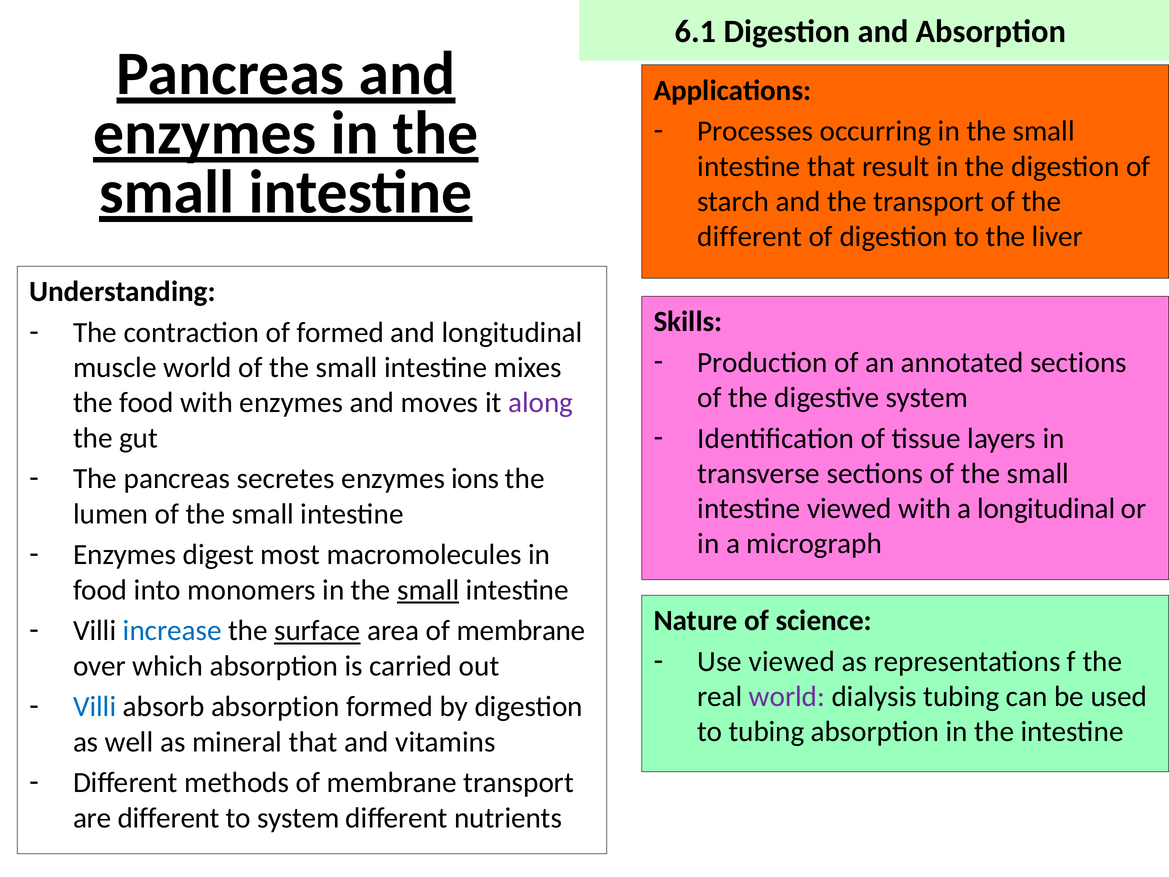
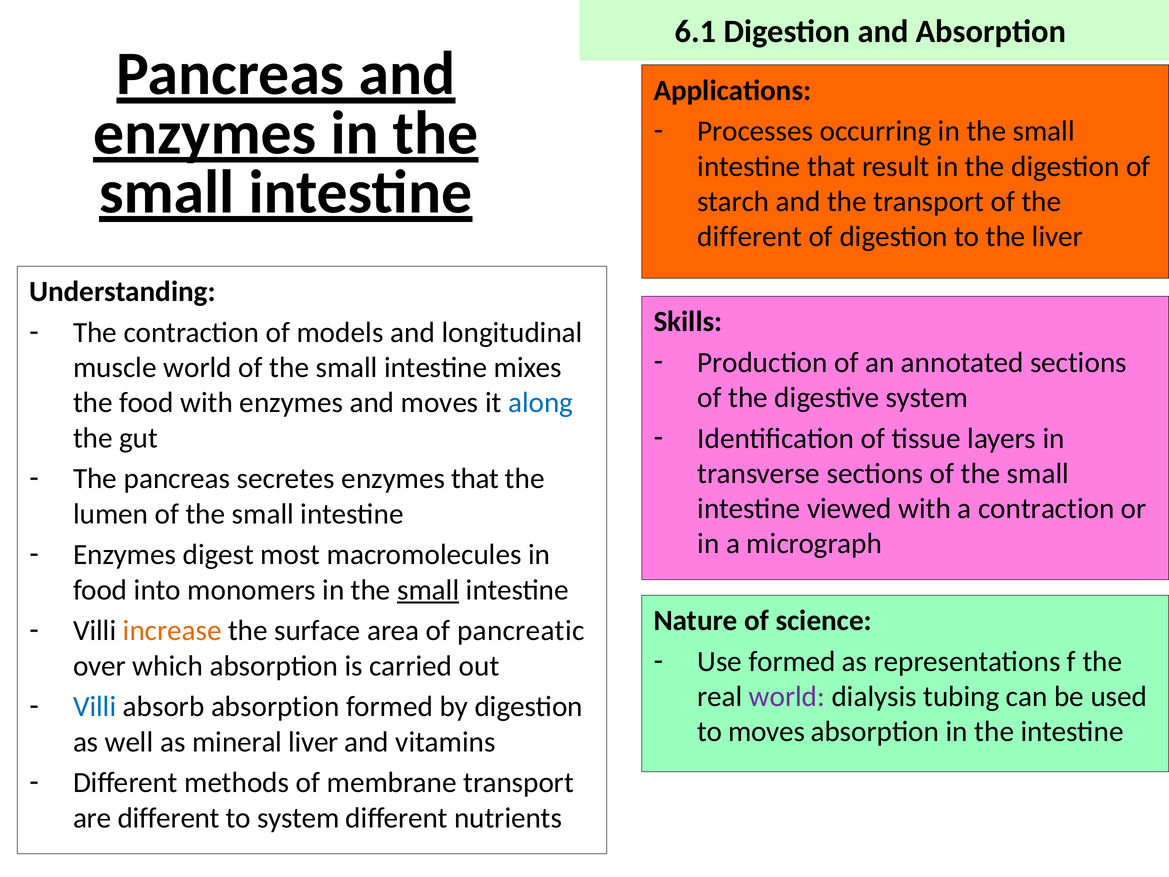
of formed: formed -> models (340, 333)
along colour: purple -> blue (541, 403)
enzymes ions: ions -> that (475, 479)
a longitudinal: longitudinal -> contraction (1046, 508)
increase colour: blue -> orange (172, 631)
surface underline: present -> none (317, 631)
area of membrane: membrane -> pancreatic (521, 631)
Use viewed: viewed -> formed (792, 661)
to tubing: tubing -> moves (767, 732)
mineral that: that -> liver (313, 742)
